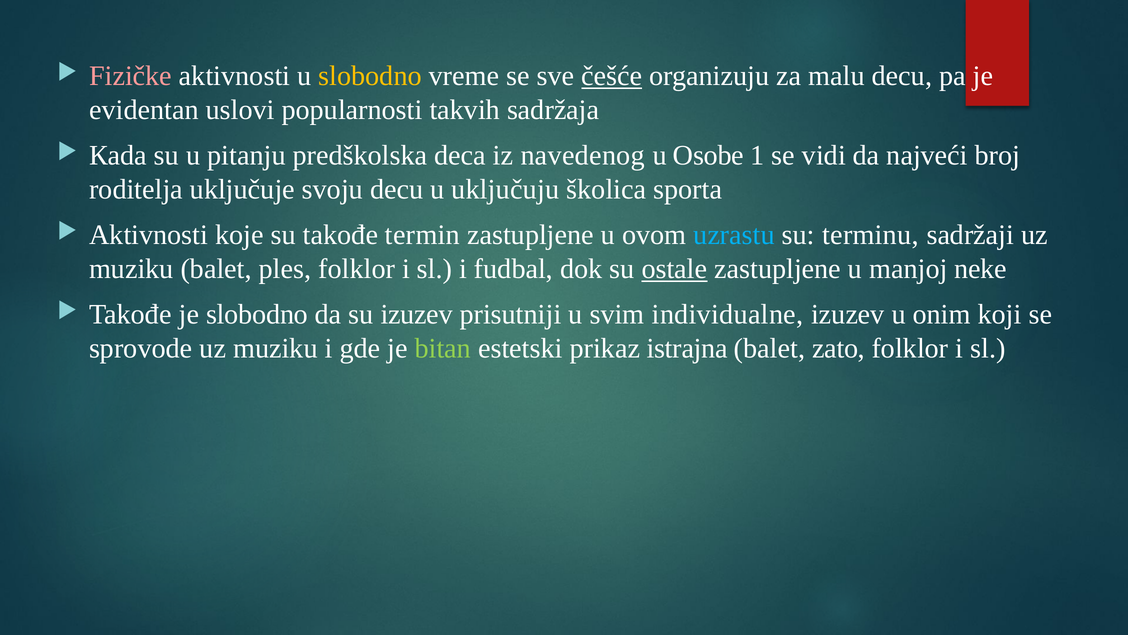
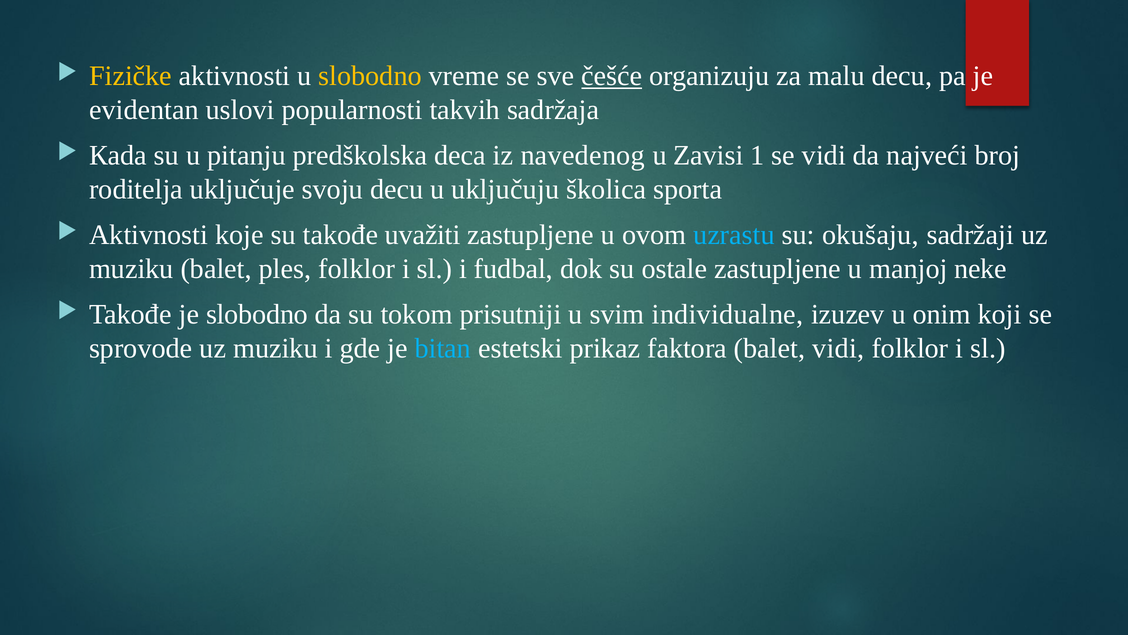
Fizičke colour: pink -> yellow (131, 76)
Osobe: Osobe -> Zavisi (708, 156)
termin: termin -> uvažiti (423, 235)
terminu: terminu -> okušaju (870, 235)
ostale underline: present -> none (674, 269)
su izuzev: izuzev -> tokom (417, 314)
bitan colour: light green -> light blue (443, 348)
istrajna: istrajna -> faktora (687, 348)
balet zato: zato -> vidi (838, 348)
